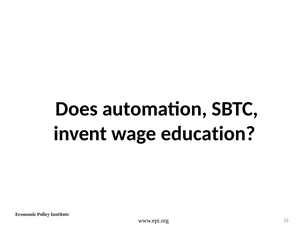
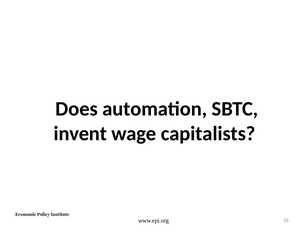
education: education -> capitalists (208, 133)
